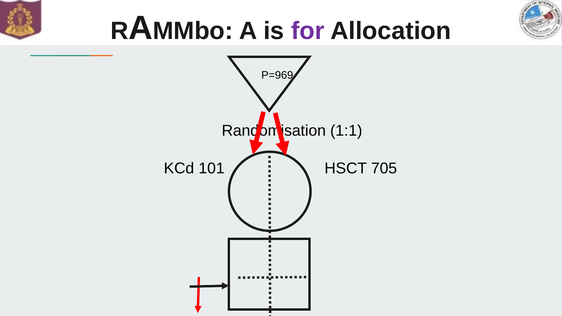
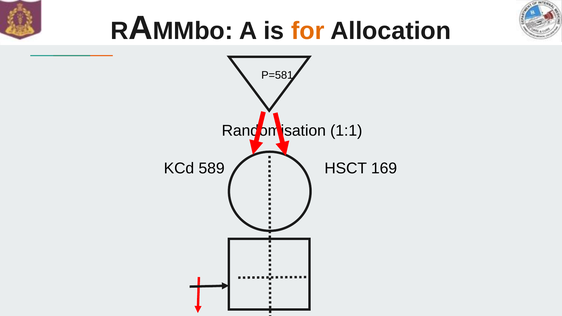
for colour: purple -> orange (308, 31)
P=969: P=969 -> P=581 (277, 75)
101: 101 -> 589 (212, 168)
705: 705 -> 169 (384, 168)
